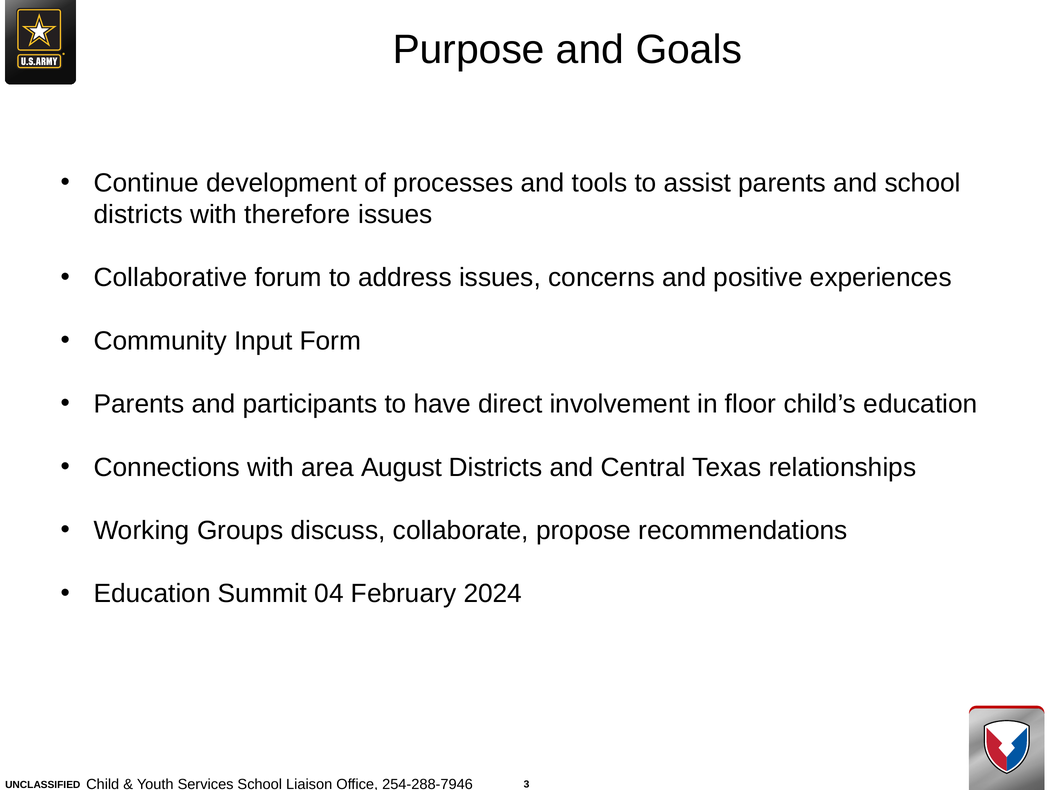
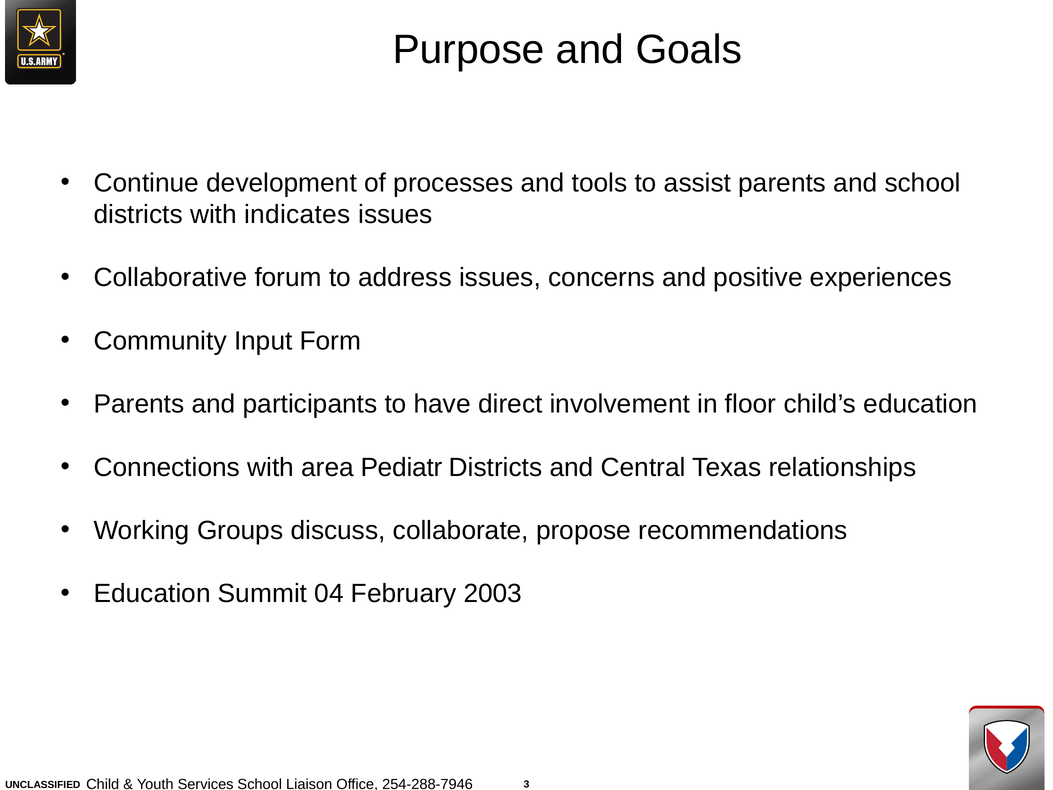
therefore: therefore -> indicates (297, 214)
August: August -> Pediatr (402, 467)
2024: 2024 -> 2003 (493, 594)
